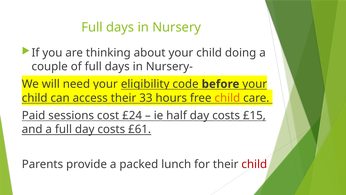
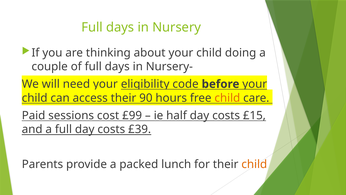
33: 33 -> 90 (146, 98)
£24: £24 -> £99 (132, 115)
£61: £61 -> £39 (140, 129)
child colour: red -> orange (254, 164)
